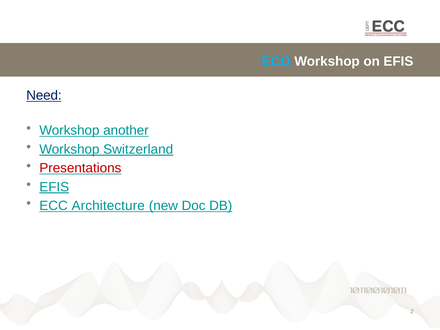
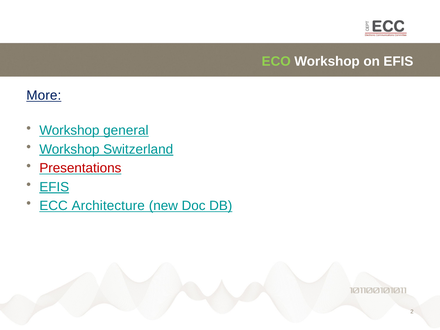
ECO colour: light blue -> light green (276, 61)
Need: Need -> More (44, 96)
another: another -> general (126, 130)
